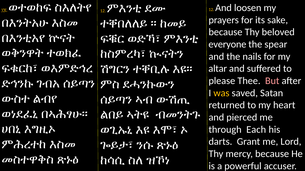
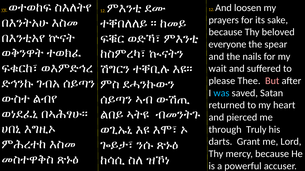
altar: altar -> wait (218, 69)
was colour: yellow -> light blue (221, 93)
Each: Each -> Truly (256, 130)
